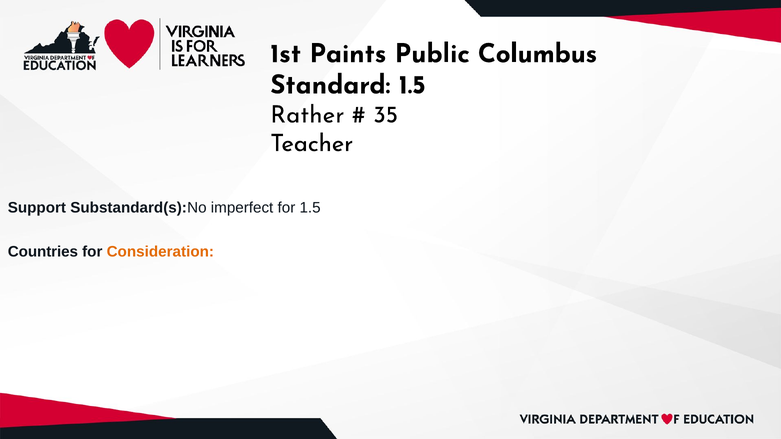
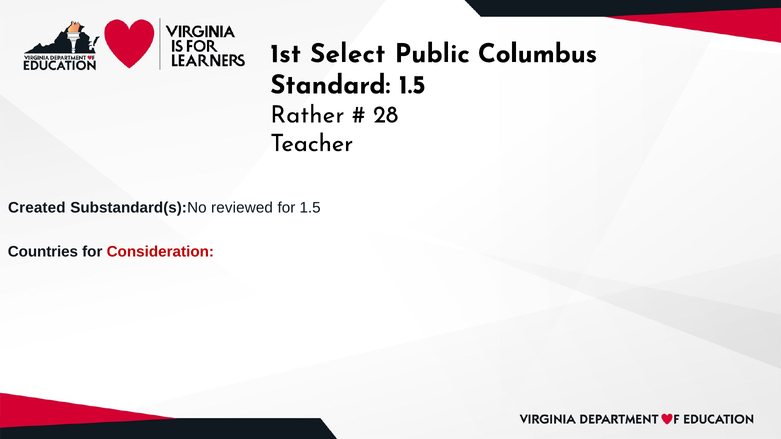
Paints: Paints -> Select (348, 54)
35: 35 -> 28 (386, 115)
Support: Support -> Created (37, 208)
imperfect: imperfect -> reviewed (242, 208)
Consideration colour: orange -> red (160, 252)
